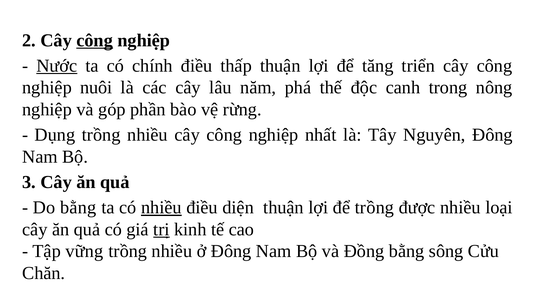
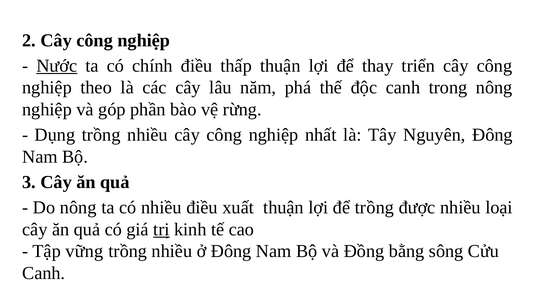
công underline: present -> none (95, 40)
tăng: tăng -> thay (378, 66)
nuôi: nuôi -> theo (96, 88)
Do bằng: bằng -> nông (78, 207)
nhiều underline: present -> none (161, 207)
diện: diện -> xuất (238, 207)
Chăn: Chăn -> Canh (44, 273)
